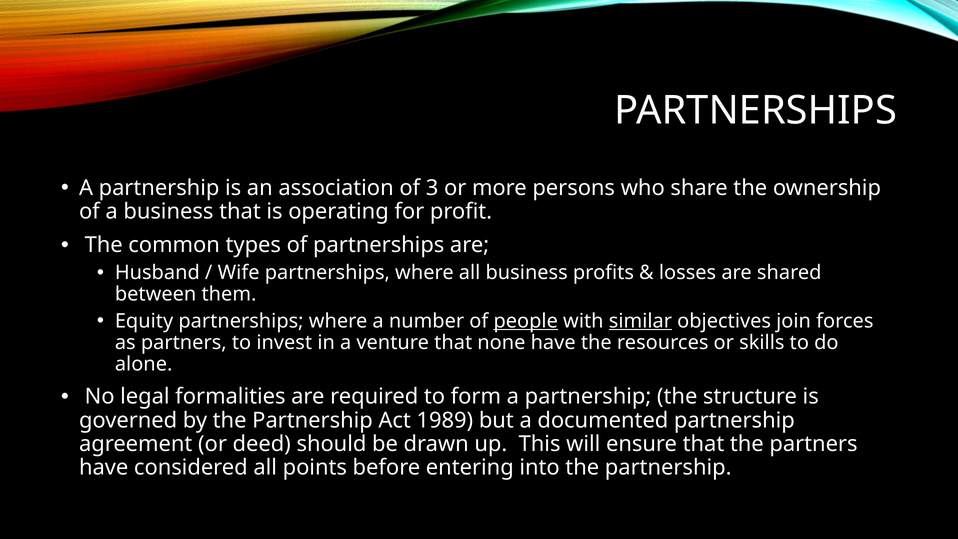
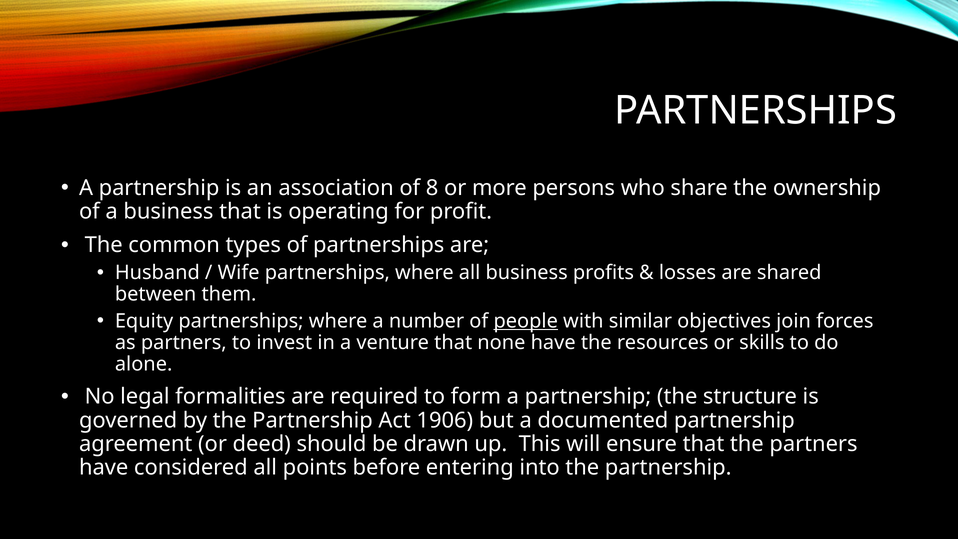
3: 3 -> 8 (432, 188)
similar underline: present -> none (640, 321)
1989: 1989 -> 1906 (445, 420)
